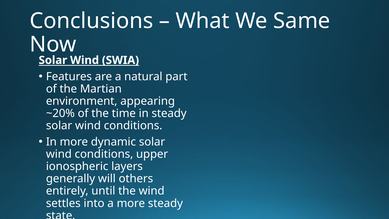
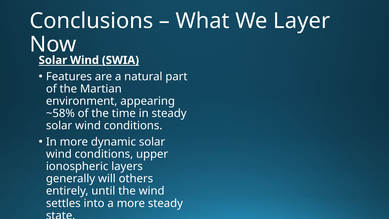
Same: Same -> Layer (302, 21)
~20%: ~20% -> ~58% (60, 113)
